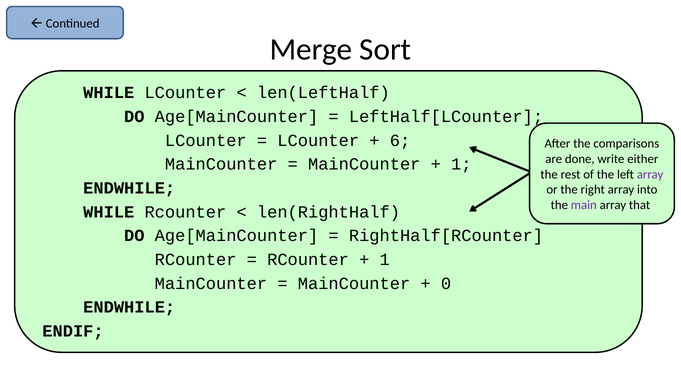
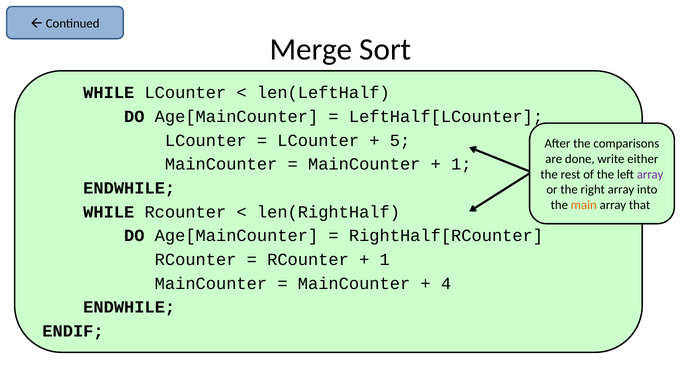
6: 6 -> 5 (400, 141)
main colour: purple -> orange (584, 205)
0: 0 -> 4 (446, 284)
